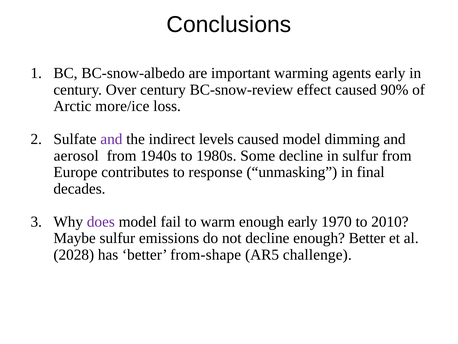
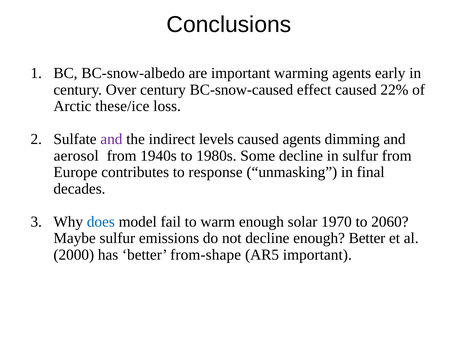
BC-snow-review: BC-snow-review -> BC-snow-caused (241, 89)
90%: 90% -> 22% (394, 89)
more/ice: more/ice -> these/ice (122, 106)
caused model: model -> agents (302, 139)
does colour: purple -> blue (101, 221)
enough early: early -> solar (303, 221)
2010: 2010 -> 2060 (390, 221)
2028: 2028 -> 2000 (74, 254)
AR5 challenge: challenge -> important (317, 254)
